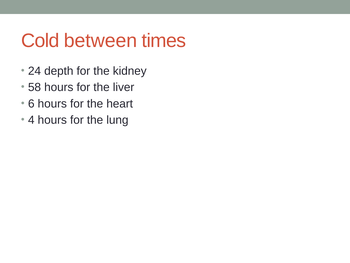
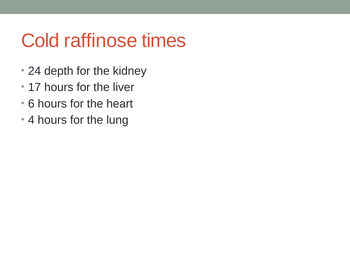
between: between -> raffinose (101, 41)
58: 58 -> 17 (34, 87)
